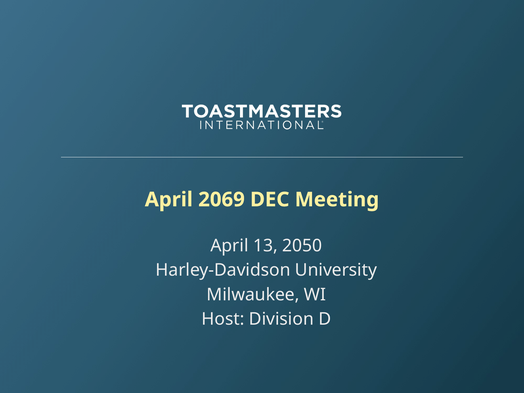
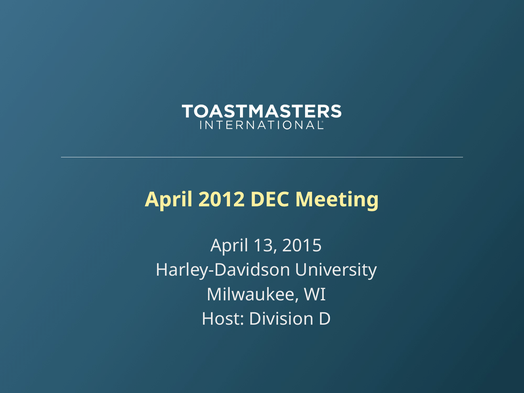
2069: 2069 -> 2012 (222, 200)
2050: 2050 -> 2015 (302, 246)
